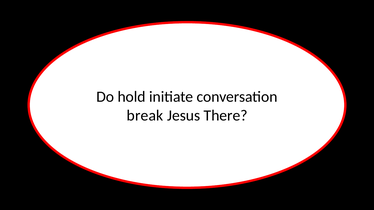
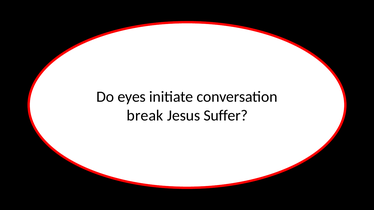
hold: hold -> eyes (132, 97)
There: There -> Suffer (226, 116)
